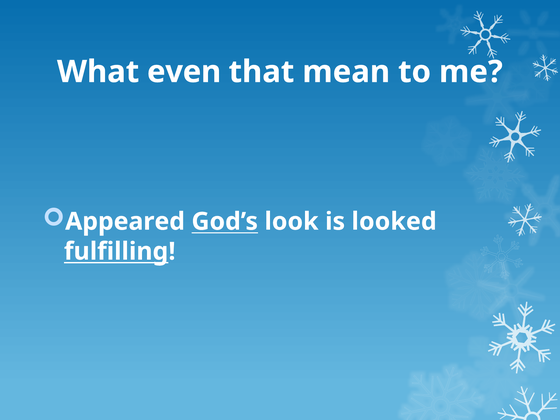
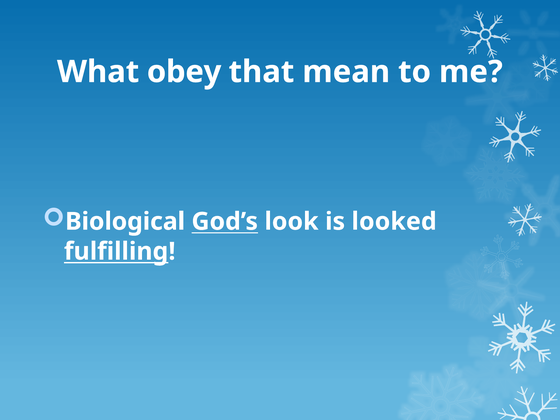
even: even -> obey (184, 72)
Appeared: Appeared -> Biological (125, 222)
